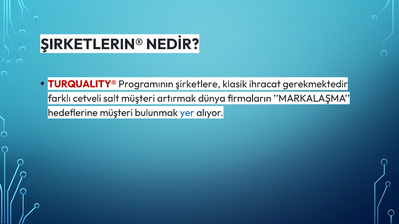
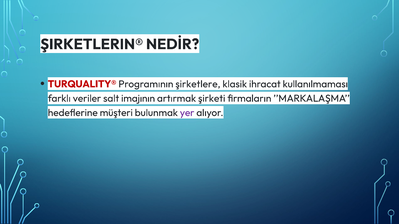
gerekmektedir: gerekmektedir -> kullanılmaması (315, 84)
cetveli: cetveli -> veriler (87, 99)
salt müşteri: müşteri -> imajının (138, 99)
dünya: dünya -> şirketi (212, 99)
yer colour: blue -> purple (187, 113)
